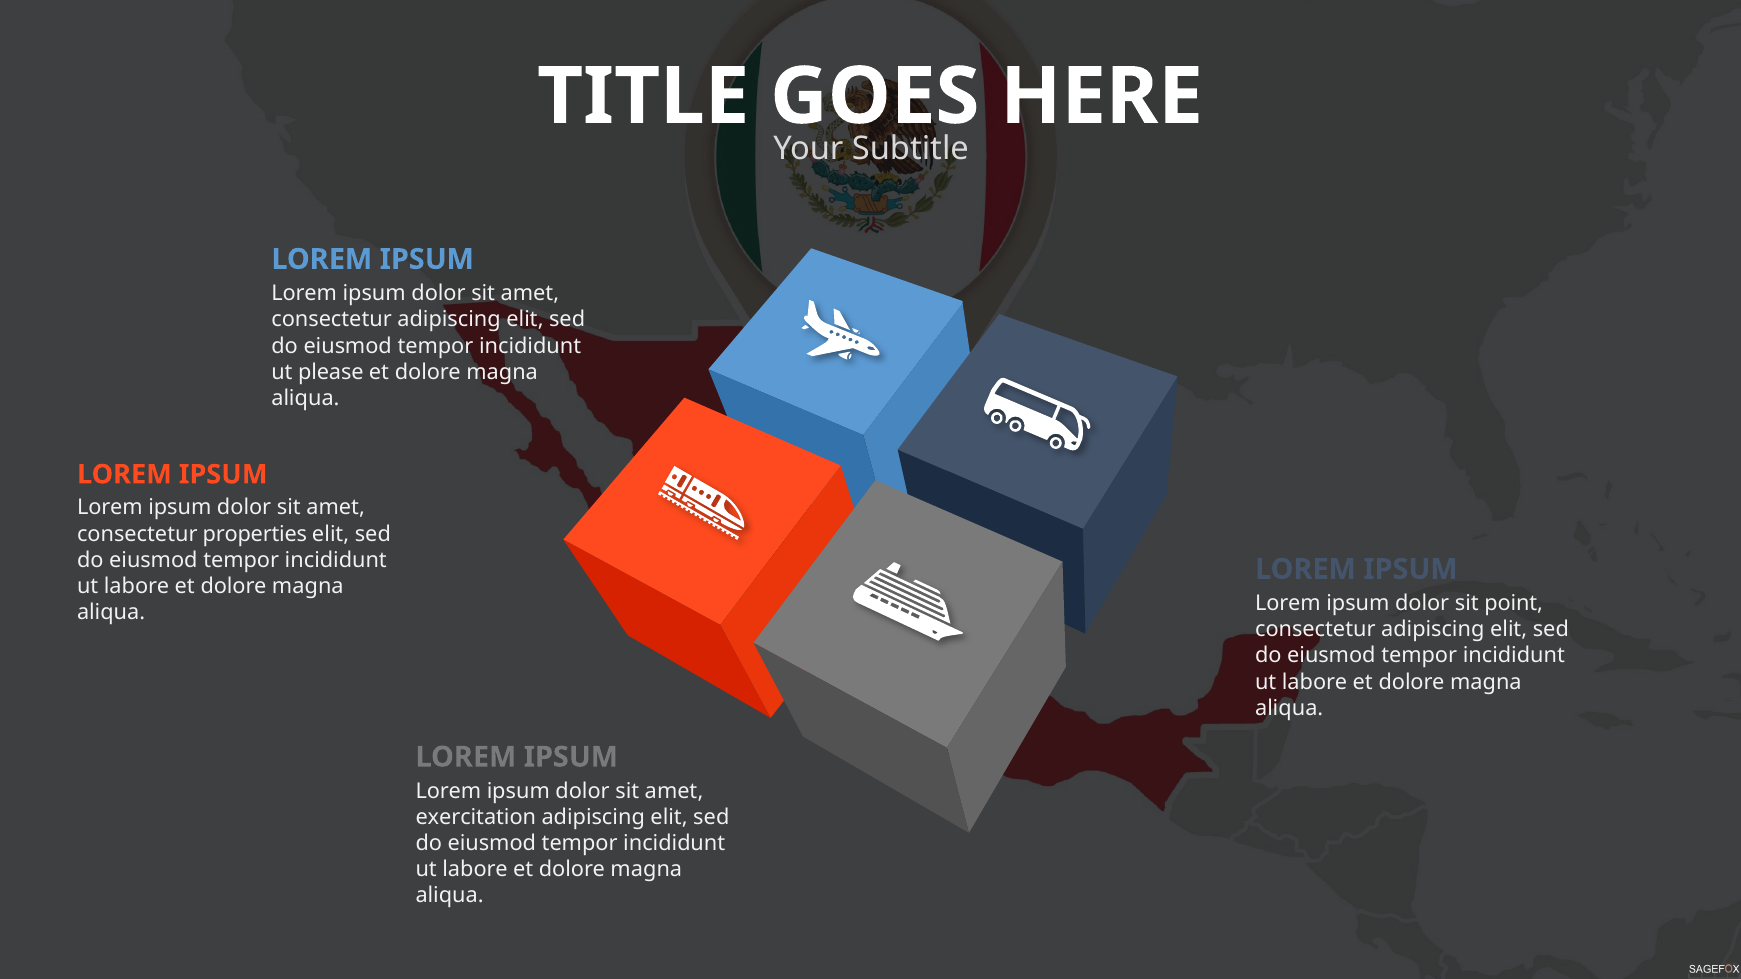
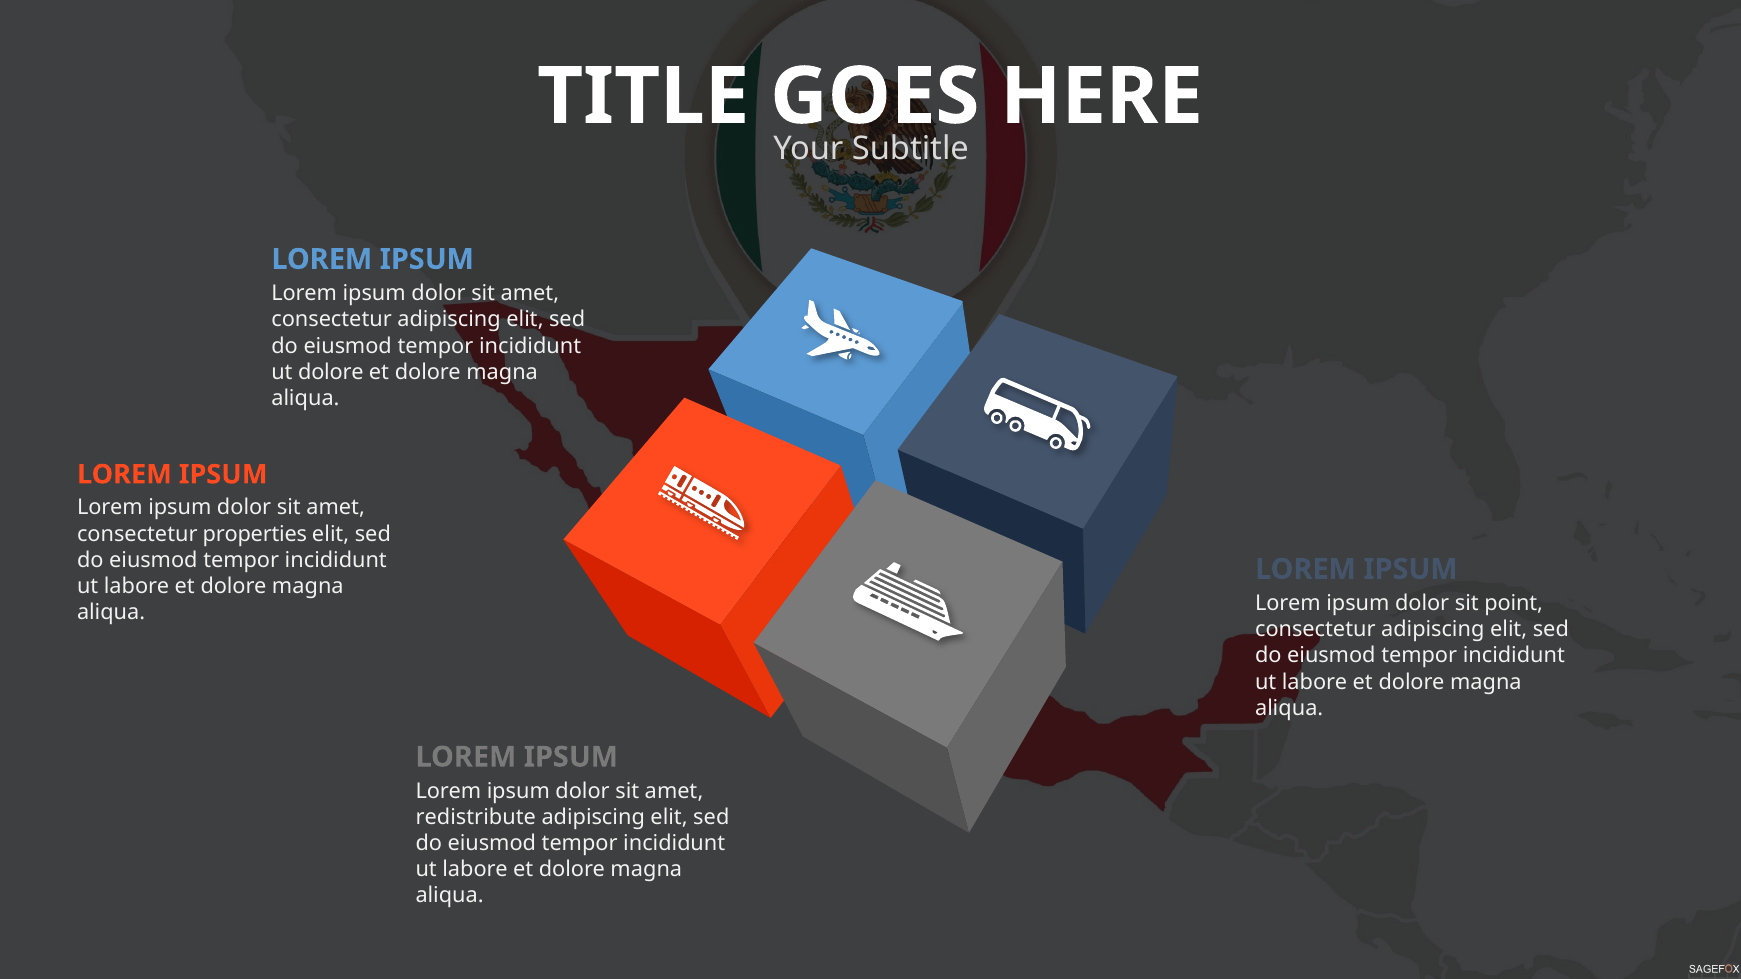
ut please: please -> dolore (331, 372)
exercitation: exercitation -> redistribute (476, 818)
